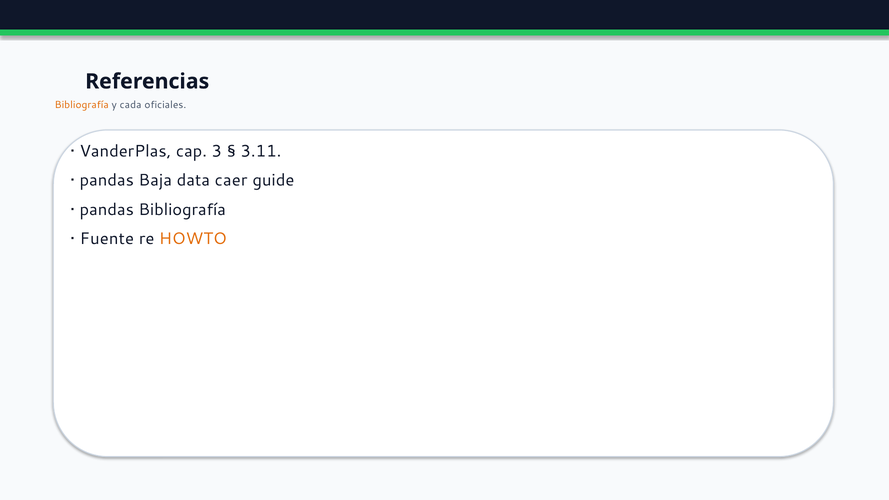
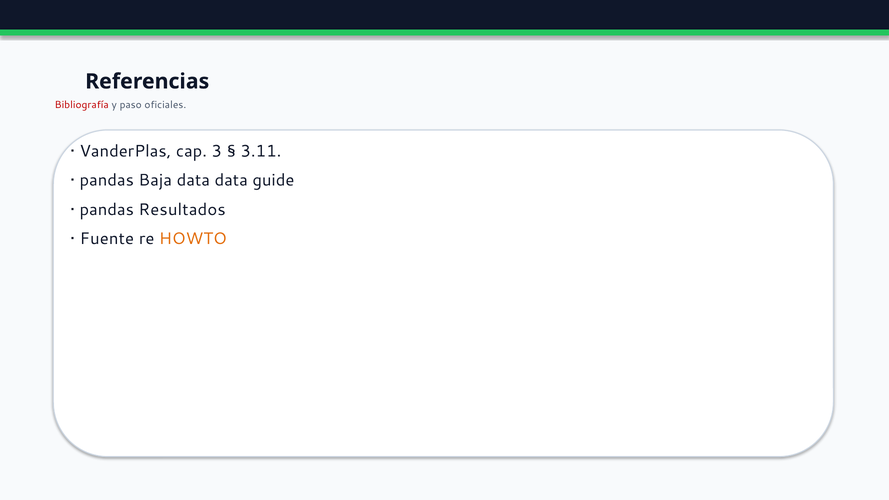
Bibliografía colour: orange -> red (82, 105)
cada: cada -> paso (131, 105)
data caer: caer -> data (231, 180)
pandas Bibliografía: Bibliografía -> Resultados (182, 210)
